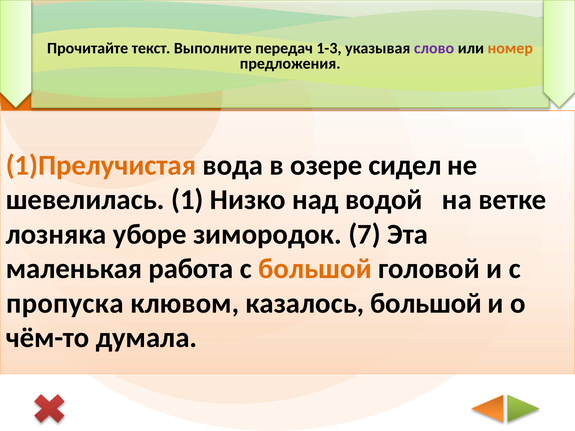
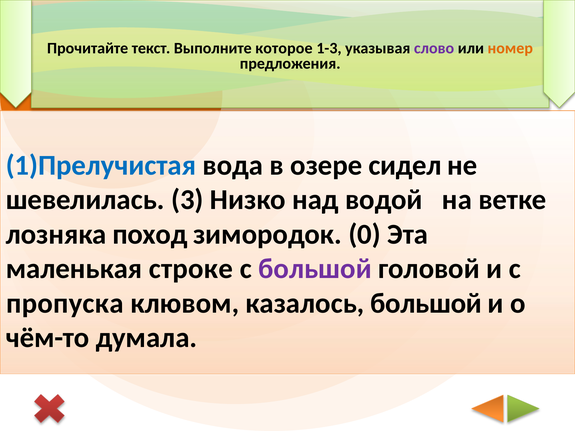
передач: передач -> которое (284, 48)
1)Прелучистая colour: orange -> blue (101, 165)
1: 1 -> 3 (187, 200)
уборе: уборе -> поход (150, 234)
7: 7 -> 0 (365, 234)
работа: работа -> строке (191, 269)
большой colour: orange -> purple (315, 269)
